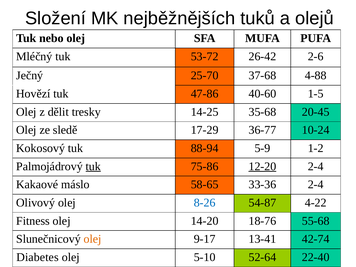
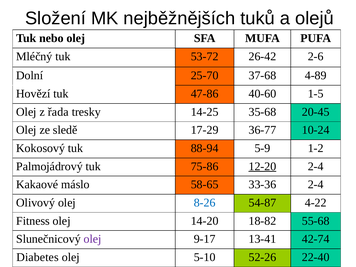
Ječný: Ječný -> Dolní (30, 75)
4-88: 4-88 -> 4-89 (316, 75)
dělit: dělit -> řada (58, 112)
tuk underline: present -> none (93, 166)
18-76: 18-76 -> 18-82 (262, 221)
olej colour: orange -> purple (93, 239)
52-64: 52-64 -> 52-26 (262, 257)
